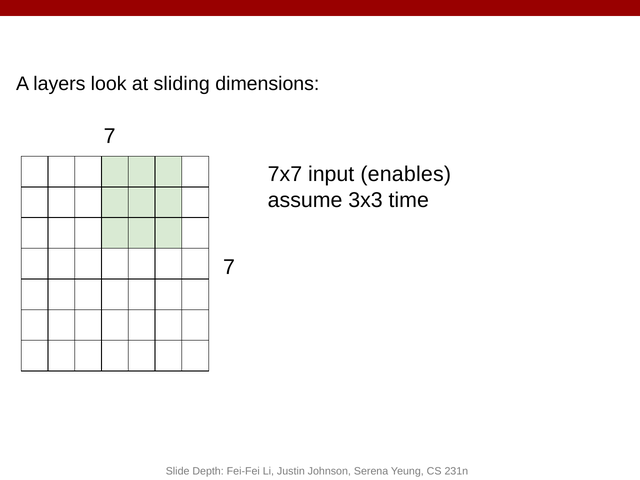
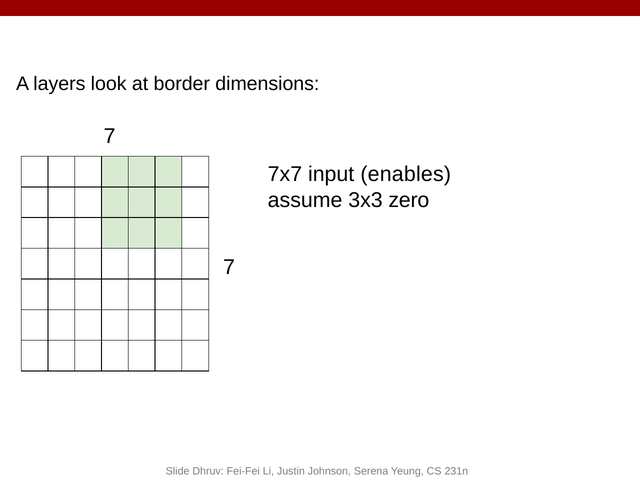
sliding: sliding -> border (182, 84)
time: time -> zero (409, 200)
Depth: Depth -> Dhruv (208, 471)
